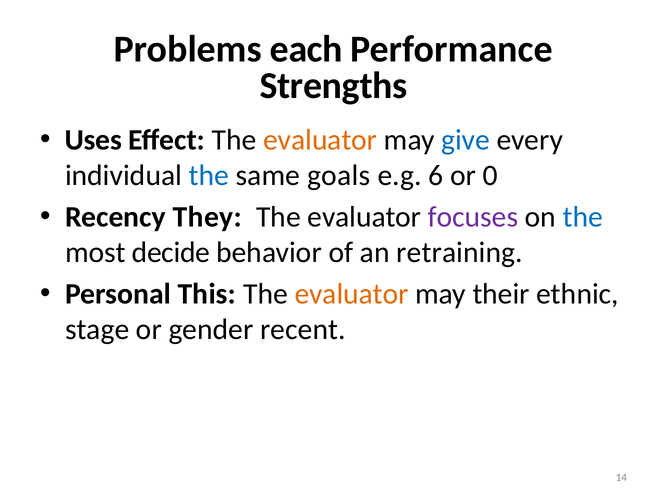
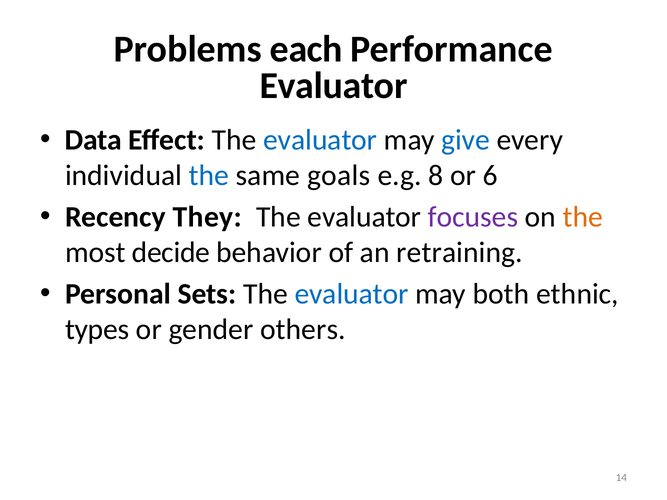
Strengths: Strengths -> Evaluator (334, 86)
Uses: Uses -> Data (93, 140)
evaluator colour: orange -> blue (320, 140)
6: 6 -> 8 (436, 176)
0: 0 -> 6 (490, 176)
the colour: blue -> orange (583, 217)
This: This -> Sets (207, 294)
evaluator colour: orange -> blue (352, 294)
their: their -> both (501, 294)
stage: stage -> types (97, 330)
recent: recent -> others (303, 330)
